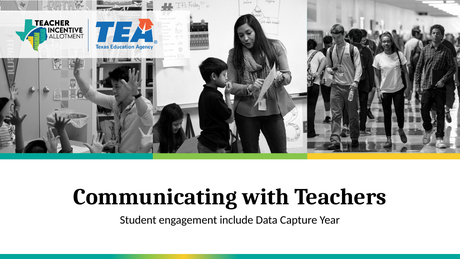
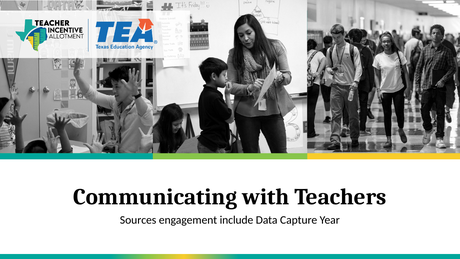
Student: Student -> Sources (138, 220)
